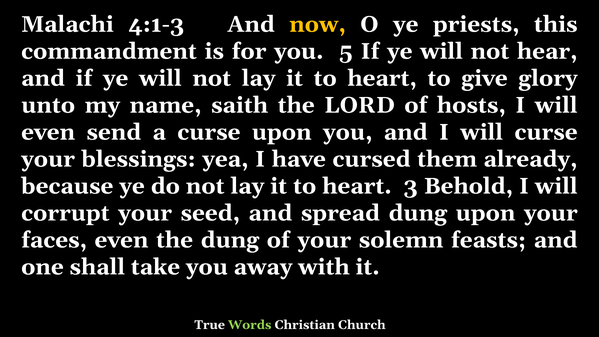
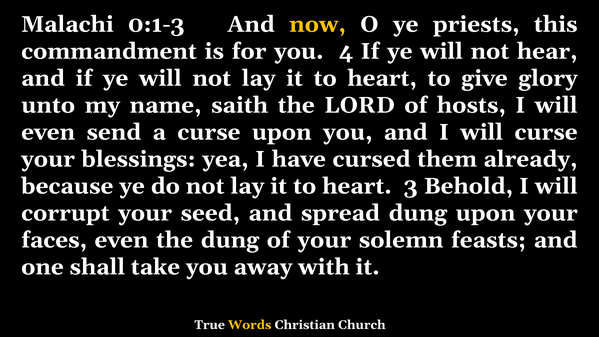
4:1-3: 4:1-3 -> 0:1-3 (156, 24)
5: 5 -> 4 (346, 51)
Words colour: light green -> yellow (250, 325)
